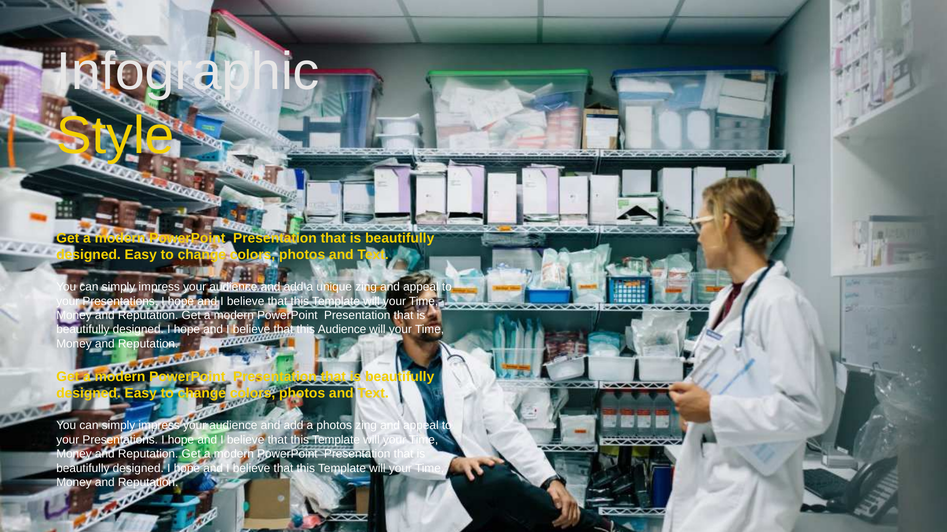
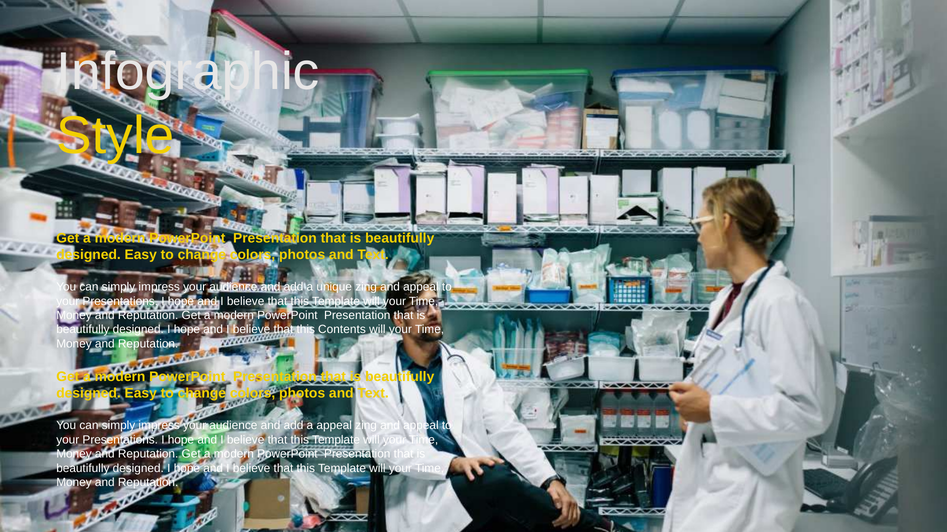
this Audience: Audience -> Contents (342, 330)
a photos: photos -> appeal (334, 426)
